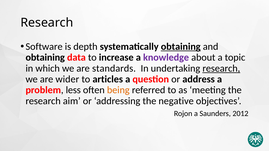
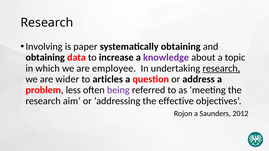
Software: Software -> Involving (44, 47)
depth: depth -> paper (85, 47)
obtaining underline: present -> none (181, 47)
standards: standards -> employee (114, 68)
being colour: orange -> purple (118, 90)
negative: negative -> effective (176, 101)
